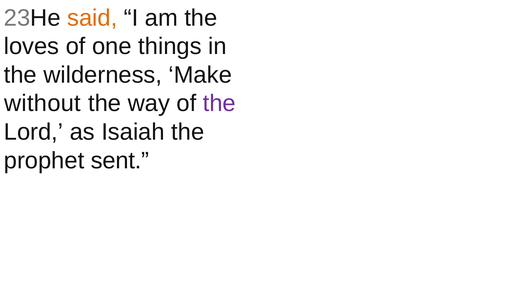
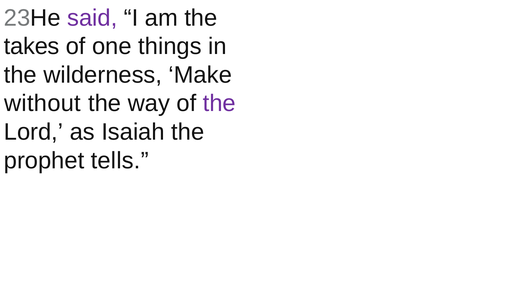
said colour: orange -> purple (92, 18)
loves: loves -> takes (32, 46)
sent: sent -> tells (120, 160)
